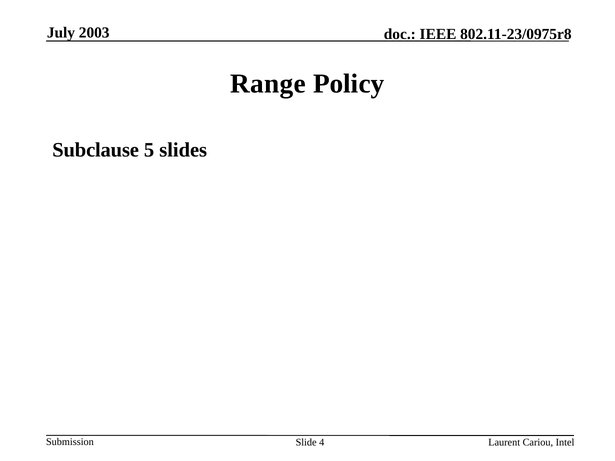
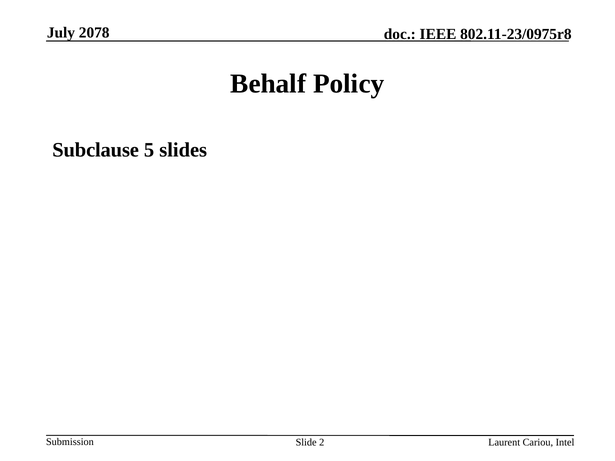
2003: 2003 -> 2078 (94, 33)
Range: Range -> Behalf (268, 84)
4: 4 -> 2 (322, 442)
